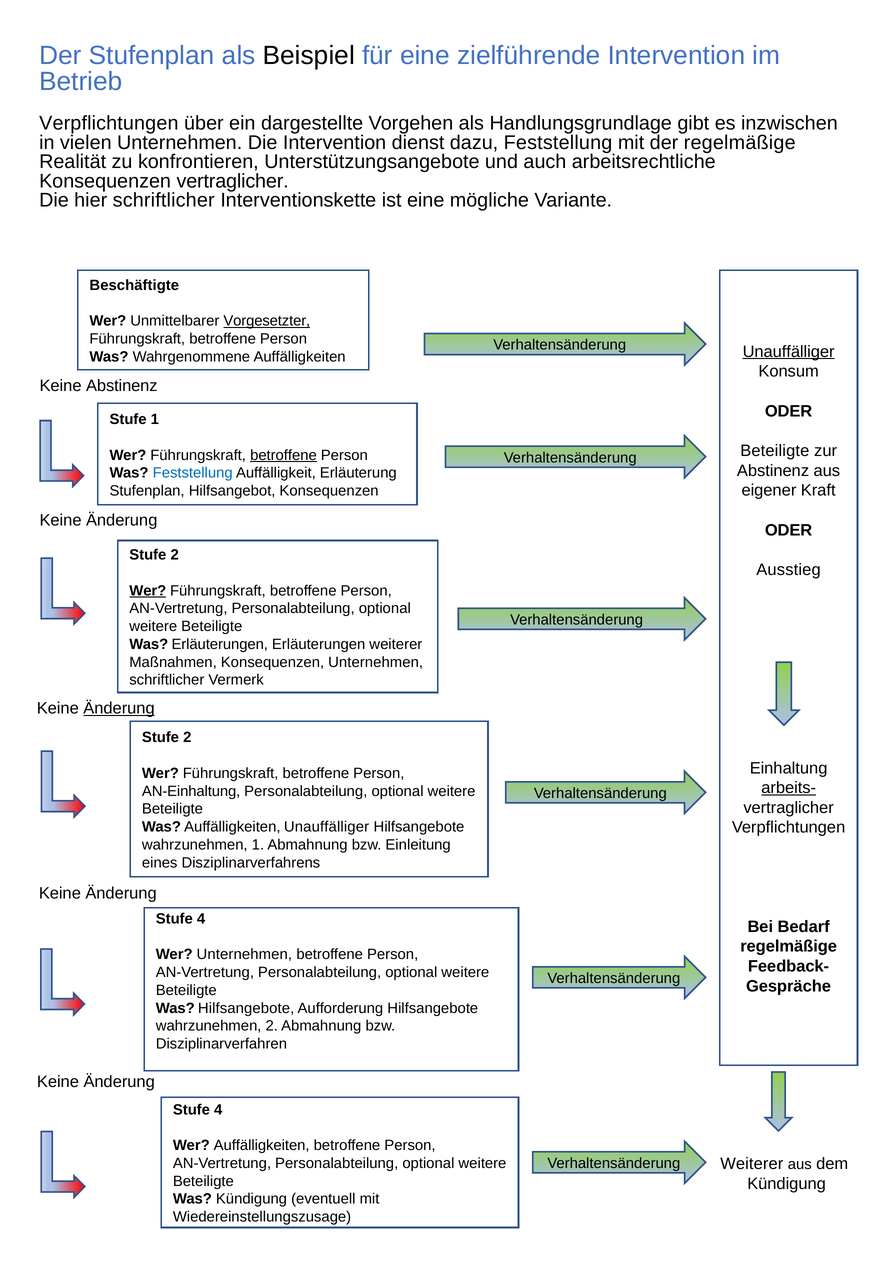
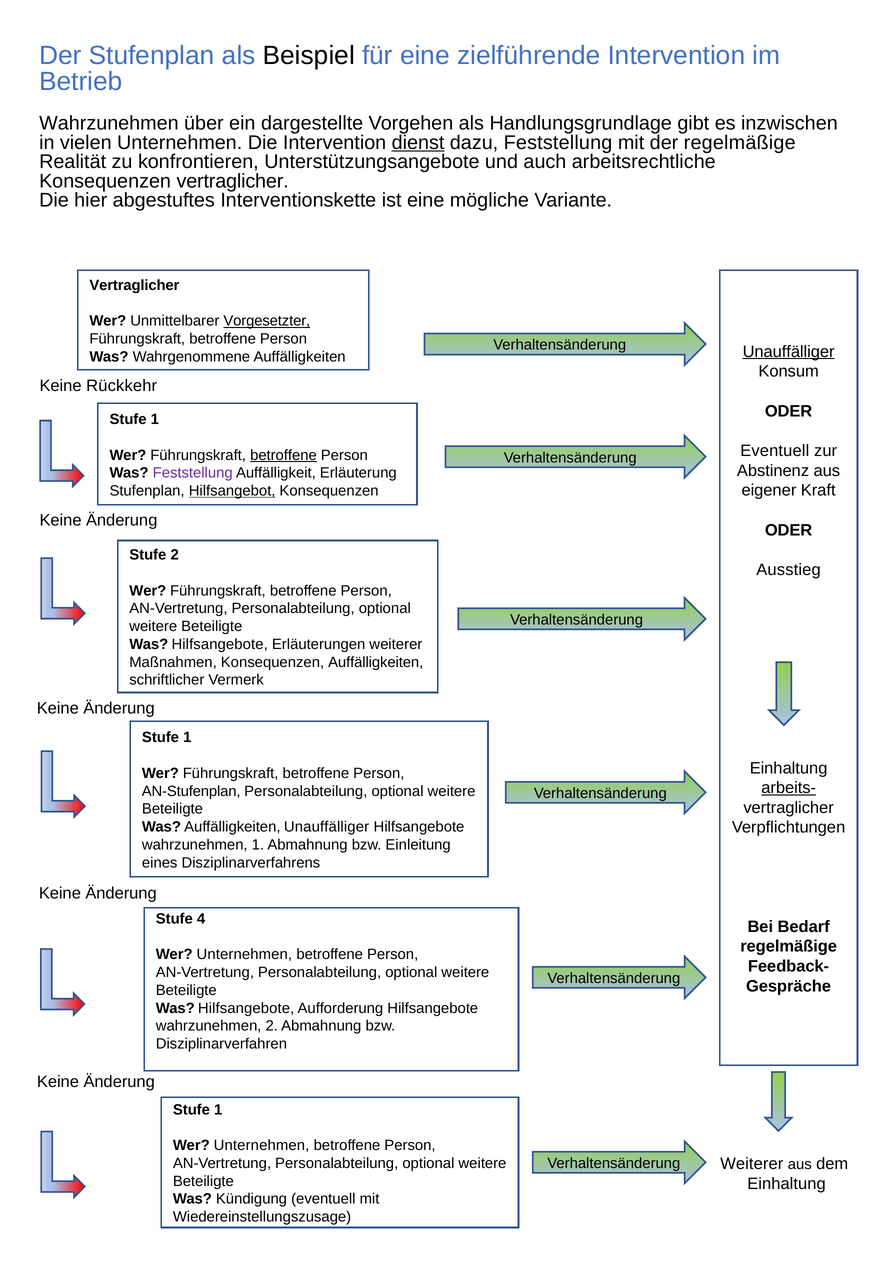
Verpflichtungen: Verpflichtungen -> Wahrzunehmen (109, 123)
dienst underline: none -> present (418, 143)
hier schriftlicher: schriftlicher -> abgestuftes (164, 200)
Beschäftigte: Beschäftigte -> Vertraglicher (134, 285)
Keine Abstinenz: Abstinenz -> Rückkehr (122, 386)
Beteiligte: Beteiligte -> Eventuell (775, 451)
Feststellung colour: blue -> purple (193, 473)
Hilfsangebot underline: none -> present (232, 491)
Wer underline: present -> none (148, 591)
Erläuterungen: Erläuterungen -> Hilfsangebote (220, 644)
Konsequenzen Unternehmen: Unternehmen -> Auffälligkeiten (376, 662)
Änderung underline: present -> none (119, 708)
2: 2 -> 1 (187, 738)
AN-Einhaltung: AN-Einhaltung -> AN-Stufenplan (191, 791)
4: 4 -> 1 (218, 1110)
Auffälligkeiten: Auffälligkeiten -> Unternehmen (262, 1145)
Kündigung: Kündigung -> Einhaltung (787, 1184)
